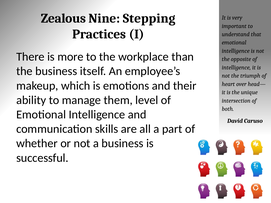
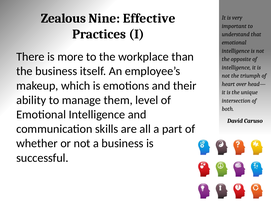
Stepping: Stepping -> Effective (149, 18)
